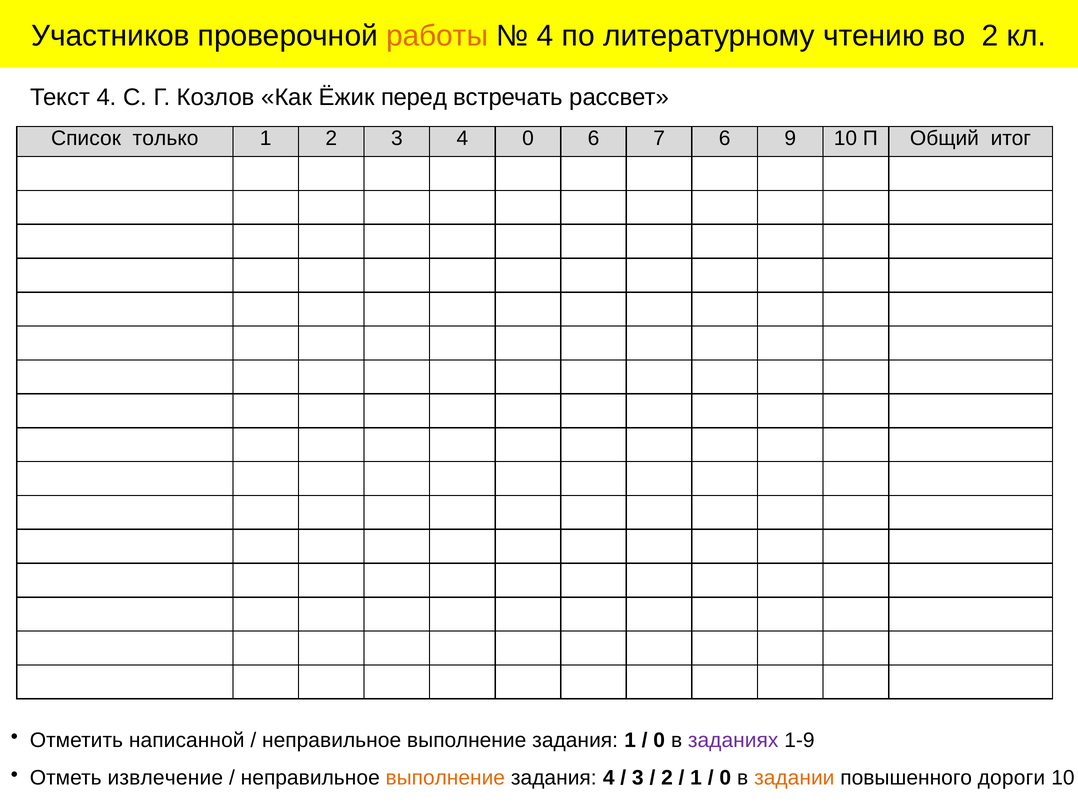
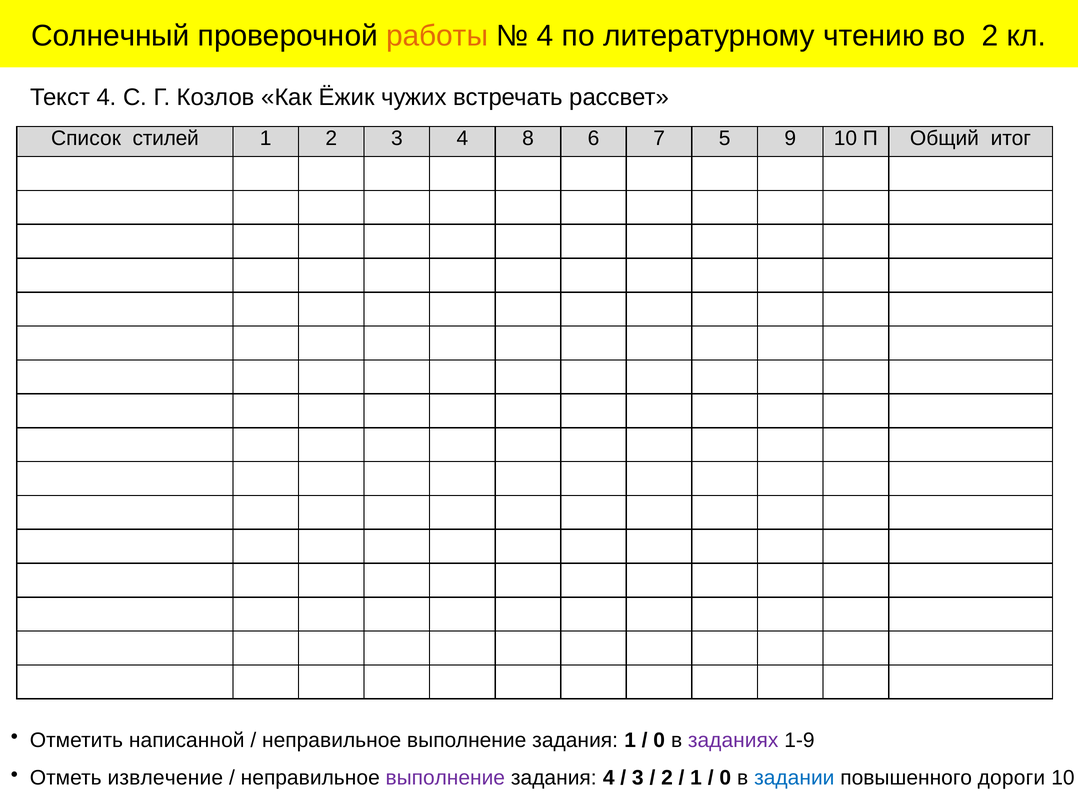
Участников: Участников -> Солнечный (110, 36)
перед: перед -> чужих (414, 97)
только: только -> стилей (166, 138)
4 0: 0 -> 8 (528, 138)
7 6: 6 -> 5 (725, 138)
выполнение colour: orange -> purple (445, 778)
задании colour: orange -> blue (794, 778)
